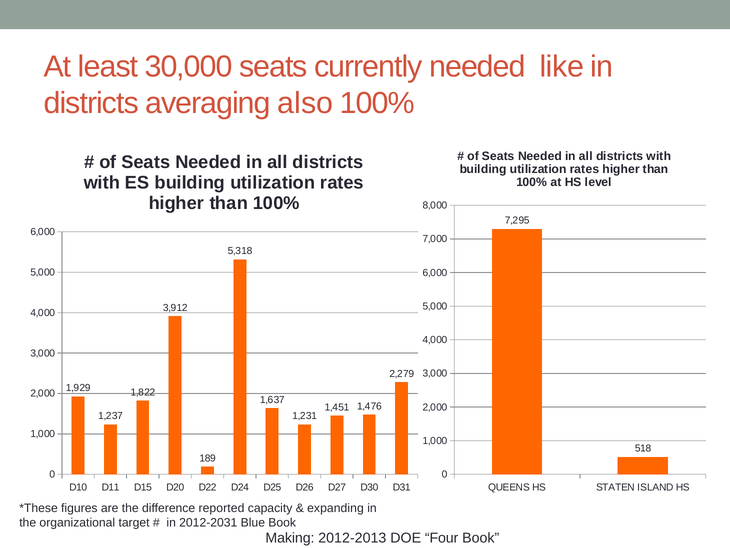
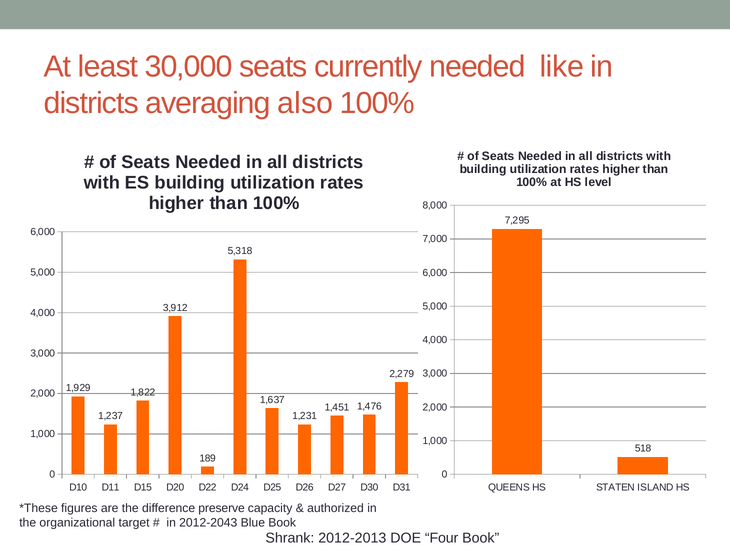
reported: reported -> preserve (222, 508)
expanding: expanding -> authorized (336, 508)
2012-2031: 2012-2031 -> 2012-2043 (208, 522)
Making: Making -> Shrank (290, 537)
